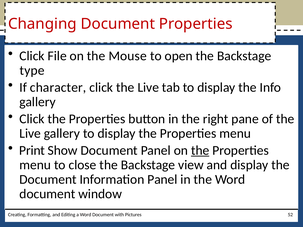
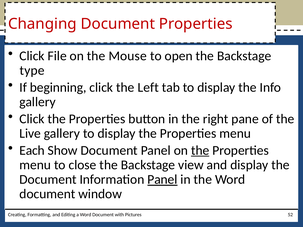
character: character -> beginning (58, 88)
click the Live: Live -> Left (148, 88)
Print: Print -> Each (32, 151)
Panel underline: none -> present (162, 180)
